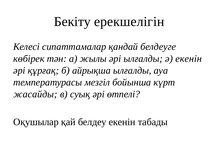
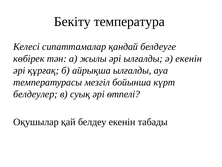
ерекшелігін: ерекшелігін -> температура (129, 21)
жасайды: жасайды -> белдеулер (35, 94)
